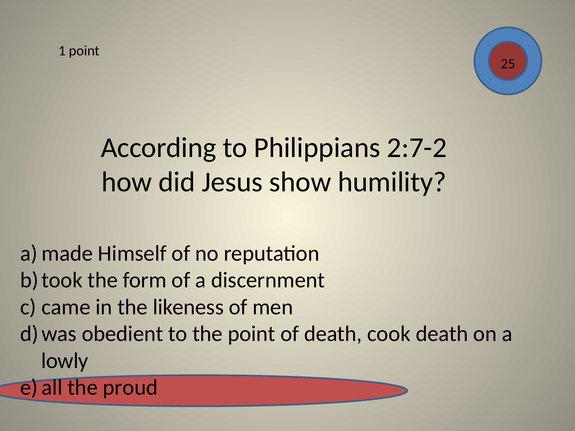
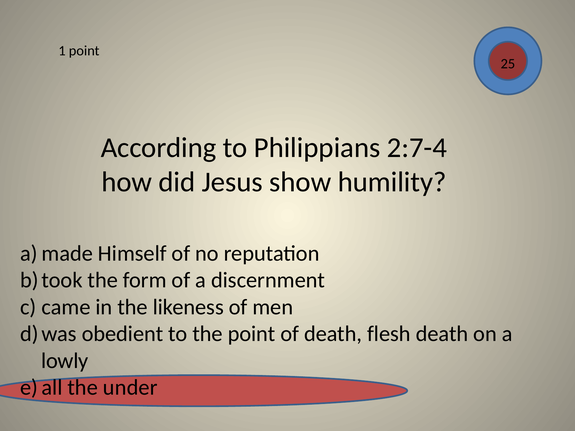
2:7-2: 2:7-2 -> 2:7-4 (417, 148)
cook: cook -> flesh (389, 334)
proud: proud -> under (130, 388)
